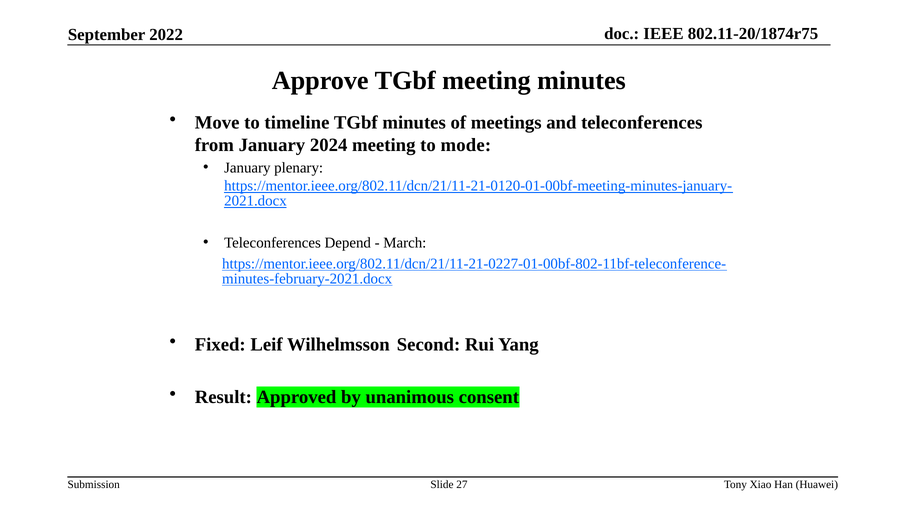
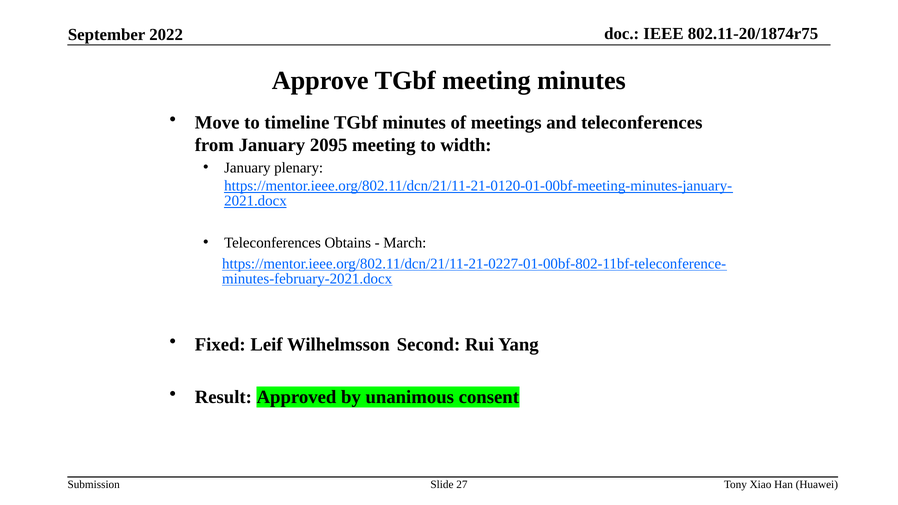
2024: 2024 -> 2095 (329, 145)
mode: mode -> width (466, 145)
Depend: Depend -> Obtains (348, 243)
